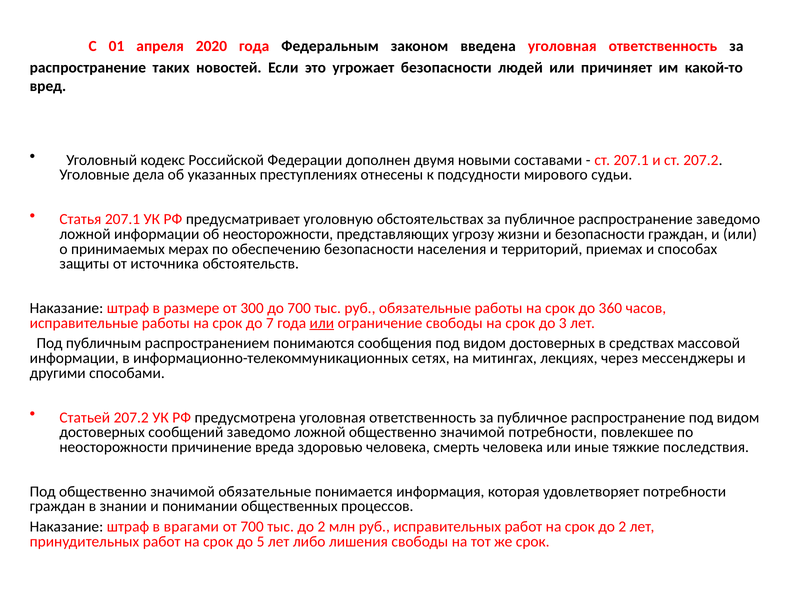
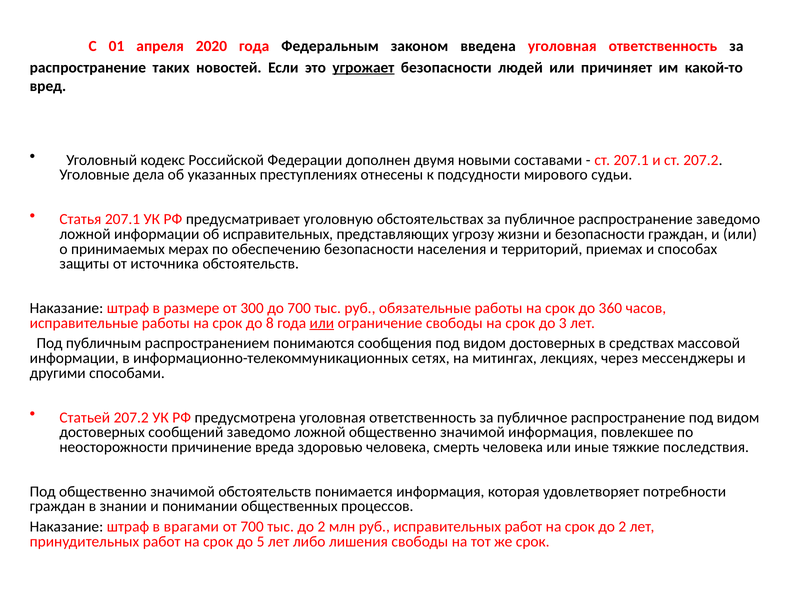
угрожает underline: none -> present (363, 68)
об неосторожности: неосторожности -> исправительных (278, 234)
7: 7 -> 8 (270, 323)
значимой потребности: потребности -> информация (553, 432)
значимой обязательные: обязательные -> обстоятельств (265, 492)
